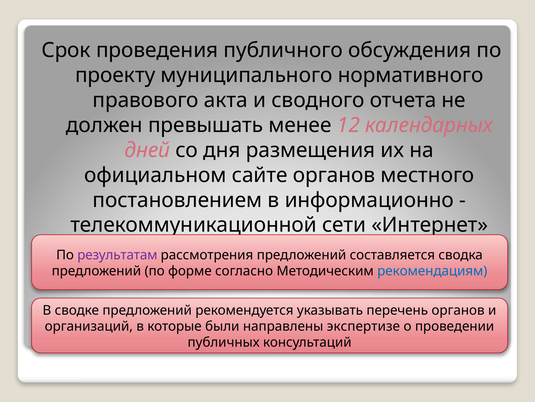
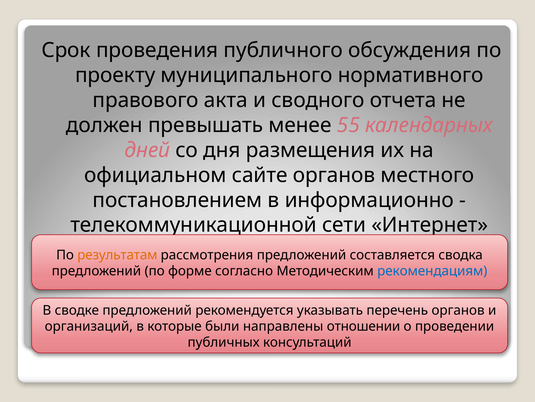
12: 12 -> 55 (348, 125)
результатам colour: purple -> orange (117, 255)
экспертизе: экспертизе -> отношении (364, 326)
